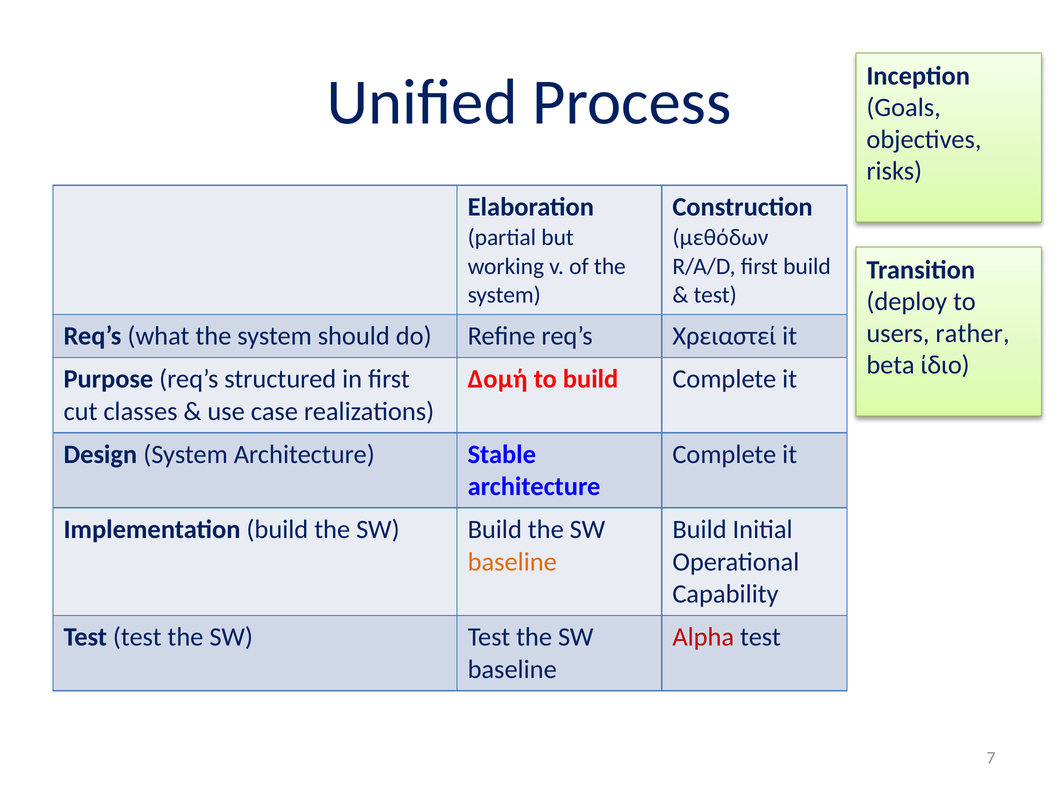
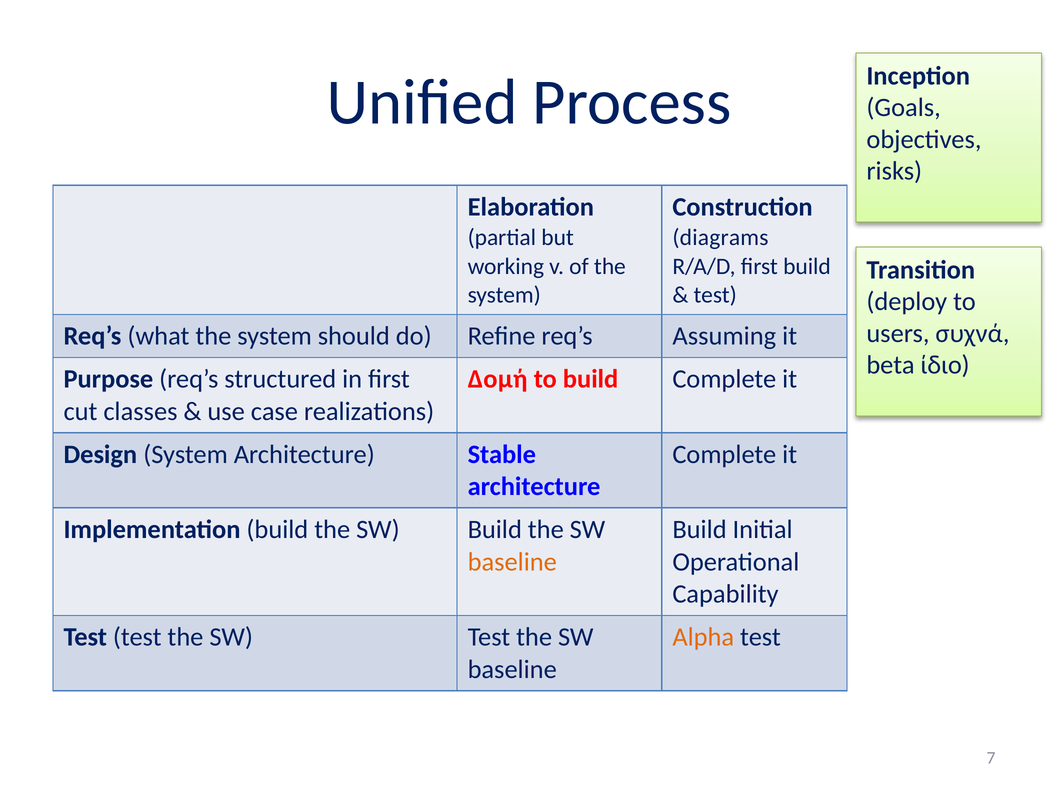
μεθόδων: μεθόδων -> diagrams (720, 238)
rather: rather -> συχνά (972, 334)
Χρειαστεί: Χρειαστεί -> Assuming (724, 336)
Alpha colour: red -> orange (703, 637)
